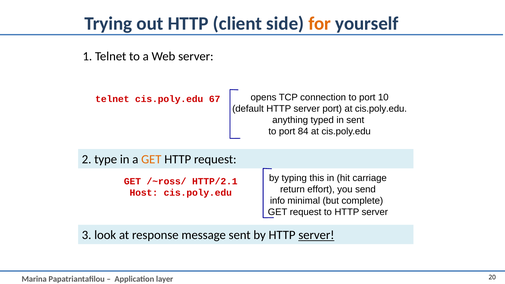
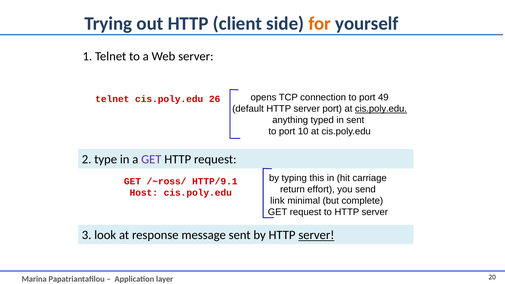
10: 10 -> 49 (383, 97)
67: 67 -> 26 (215, 99)
cis.poly.edu underline: none -> present (381, 109)
84: 84 -> 10 (303, 132)
GET colour: orange -> purple (151, 159)
HTTP/2.1: HTTP/2.1 -> HTTP/9.1 (215, 182)
info: info -> link (277, 201)
